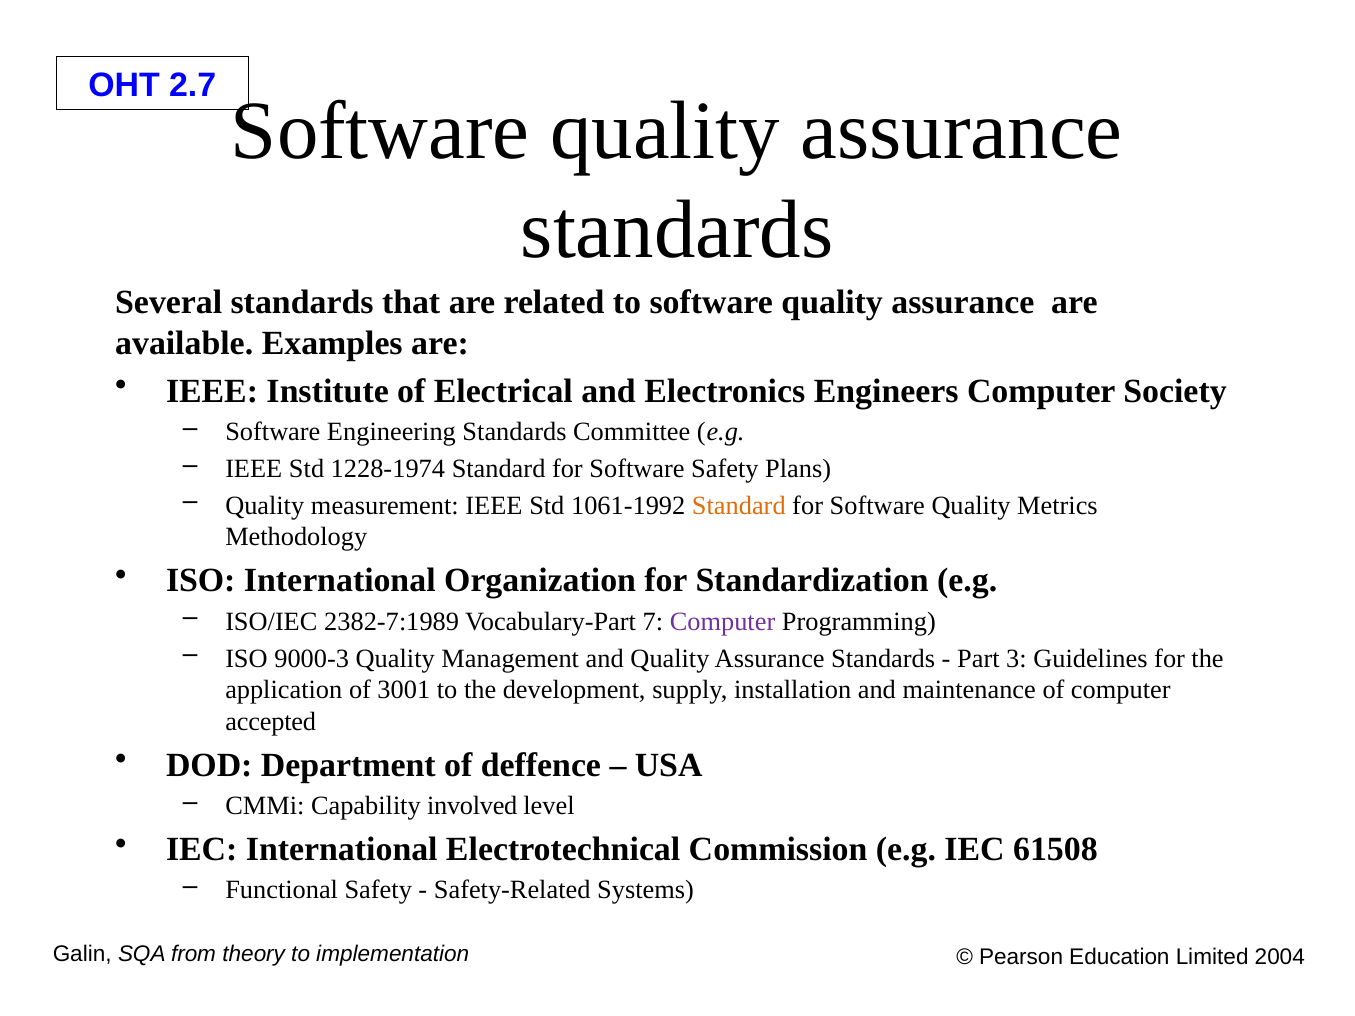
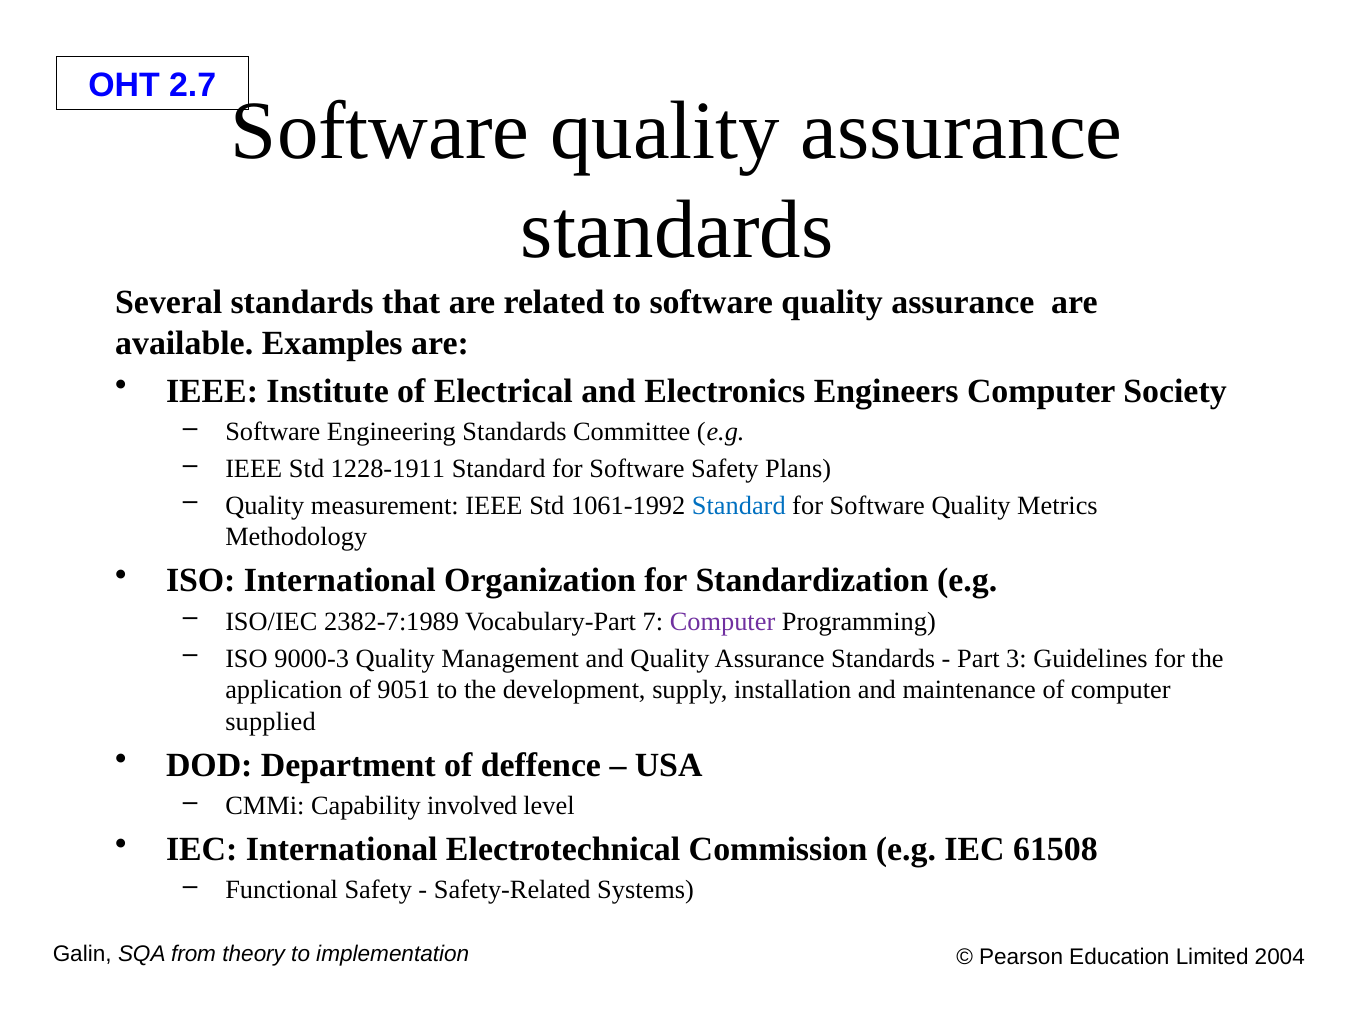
1228-1974: 1228-1974 -> 1228-1911 (388, 469)
Standard colour: orange -> blue (739, 506)
3001: 3001 -> 9051 (404, 690)
accepted: accepted -> supplied (271, 722)
